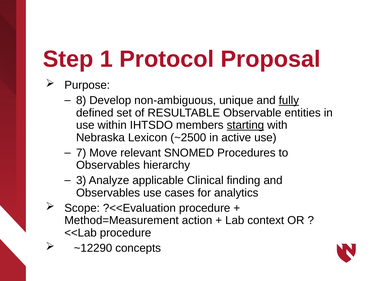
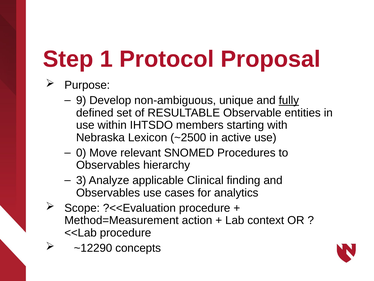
8: 8 -> 9 (81, 100)
starting underline: present -> none (245, 125)
7: 7 -> 0 (81, 152)
